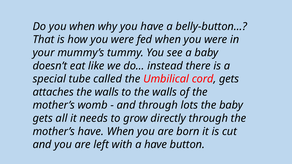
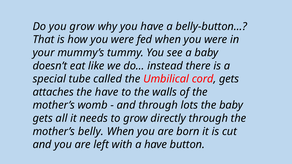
you when: when -> grow (82, 26)
attaches the walls: walls -> have (107, 92)
mother’s have: have -> belly (91, 132)
